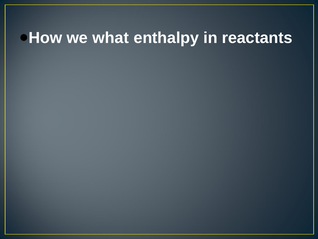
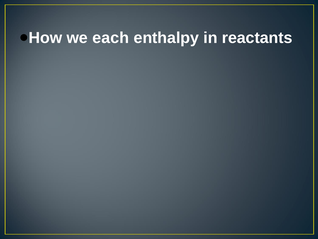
what: what -> each (111, 38)
